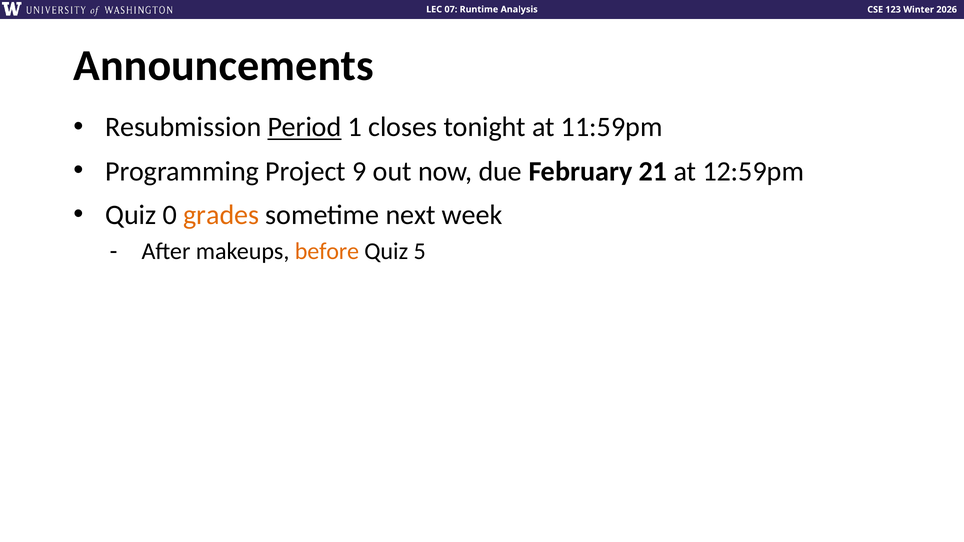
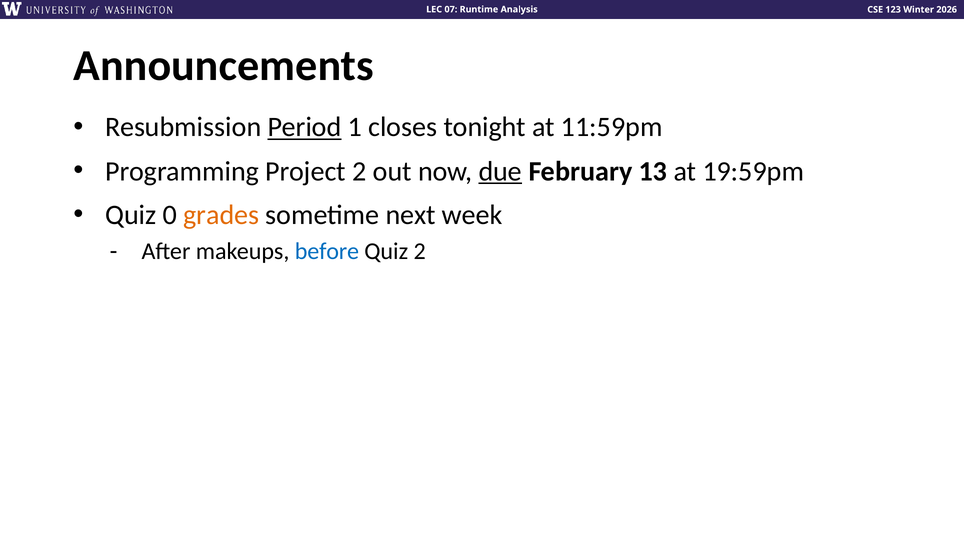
Project 9: 9 -> 2 (359, 171)
due underline: none -> present (500, 171)
21: 21 -> 13 (653, 171)
12:59pm: 12:59pm -> 19:59pm (753, 171)
before colour: orange -> blue (327, 251)
Quiz 5: 5 -> 2 (420, 251)
